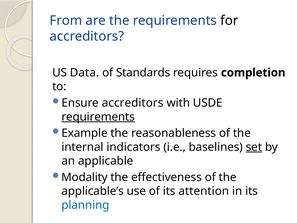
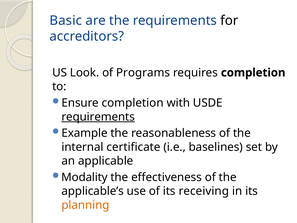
From: From -> Basic (66, 20)
Data: Data -> Look (85, 73)
Standards: Standards -> Programs (143, 73)
Ensure accreditors: accreditors -> completion (133, 103)
indicators: indicators -> certificate (134, 147)
set underline: present -> none (254, 147)
attention: attention -> receiving (204, 191)
planning colour: blue -> orange (85, 205)
